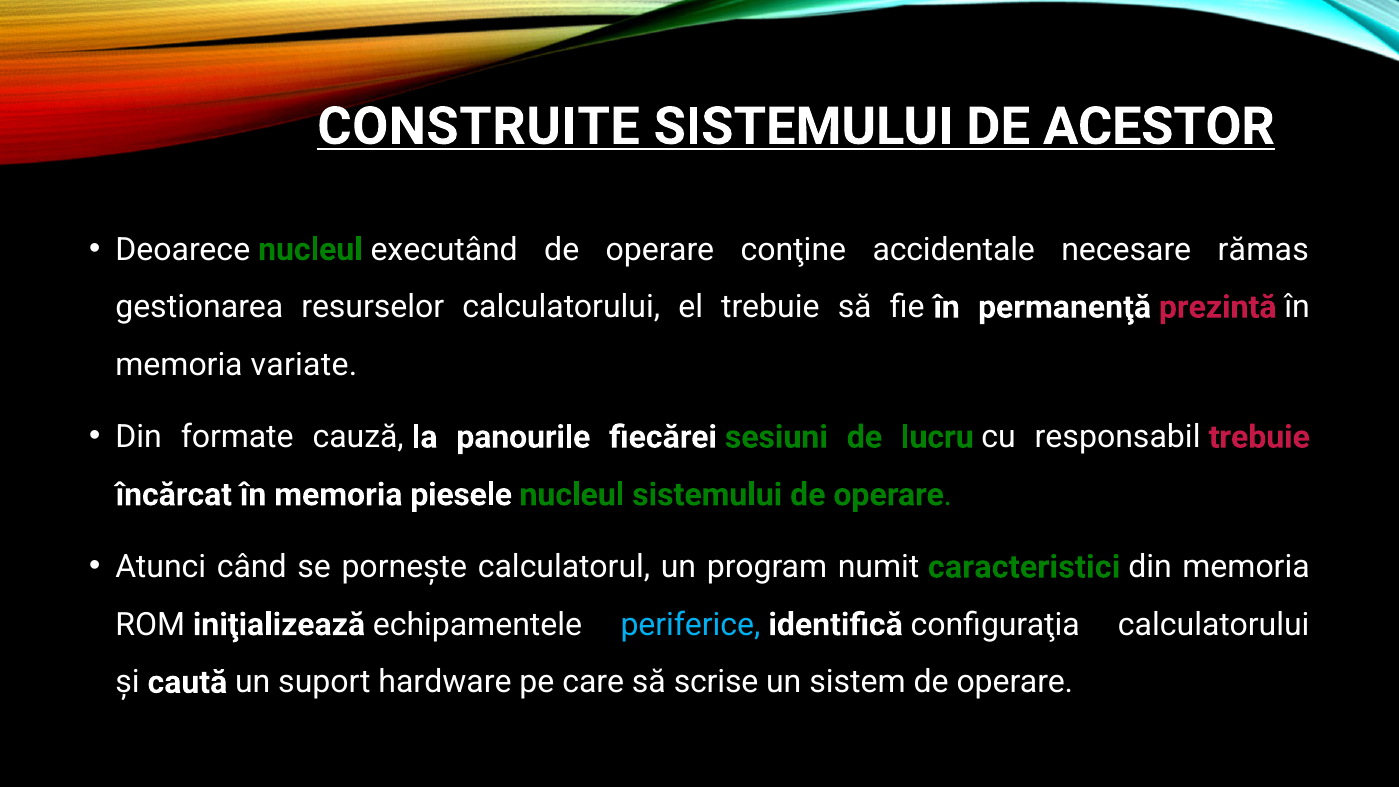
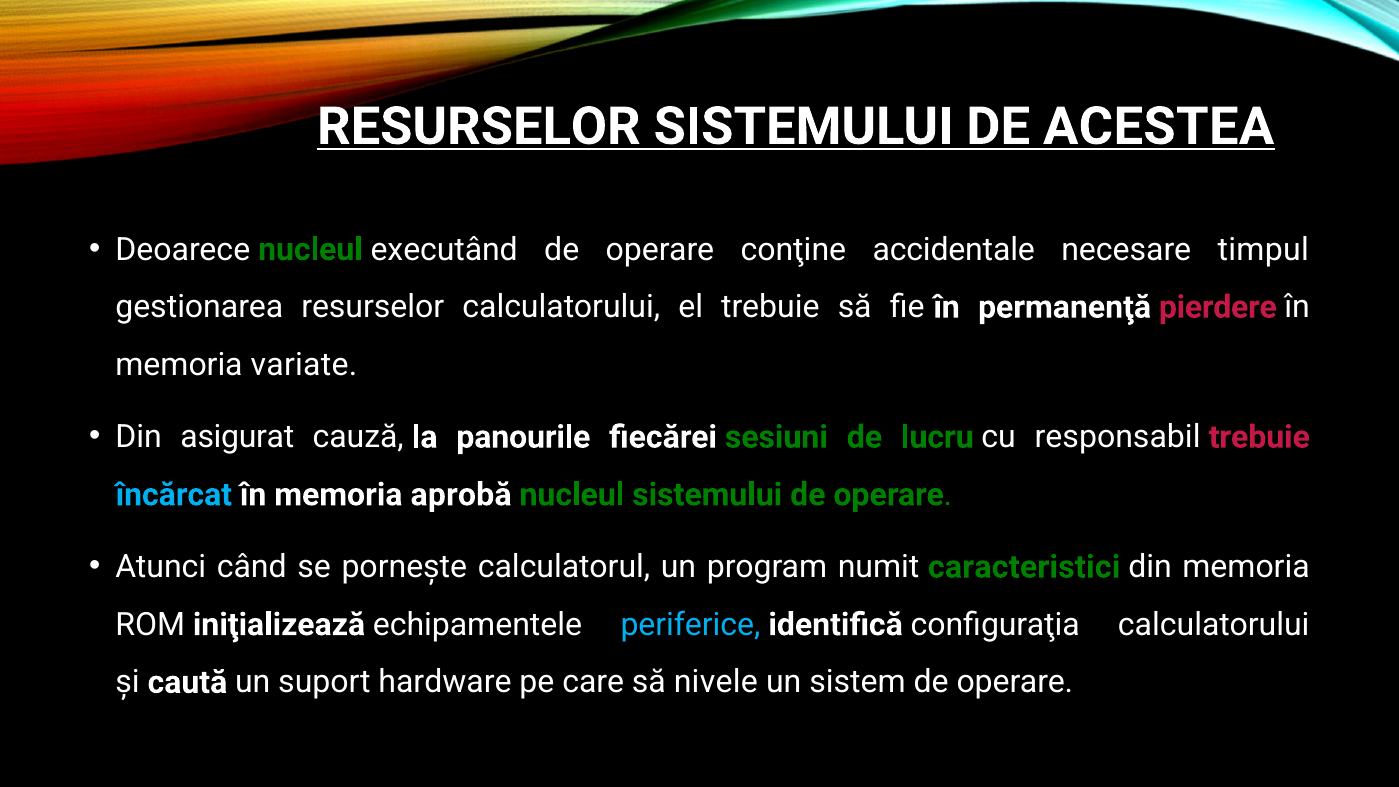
CONSTRUITE: CONSTRUITE -> RESURSELOR (479, 127)
ACESTOR: ACESTOR -> ACESTEA (1159, 127)
rămas: rămas -> timpul (1263, 249)
prezintă: prezintă -> pierdere (1218, 307)
formate: formate -> asigurat (237, 437)
încărcat colour: white -> light blue (174, 495)
piesele: piesele -> aprobă (461, 495)
scrise: scrise -> nivele (716, 682)
